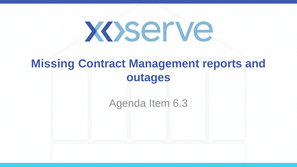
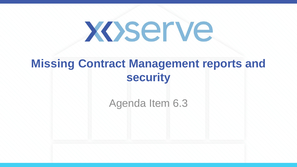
outages: outages -> security (148, 78)
